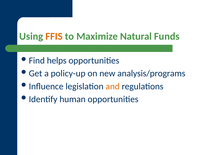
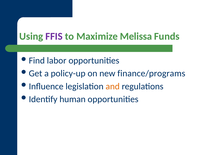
FFIS colour: orange -> purple (54, 36)
Natural: Natural -> Melissa (136, 36)
helps: helps -> labor (57, 61)
analysis/programs: analysis/programs -> finance/programs (151, 74)
